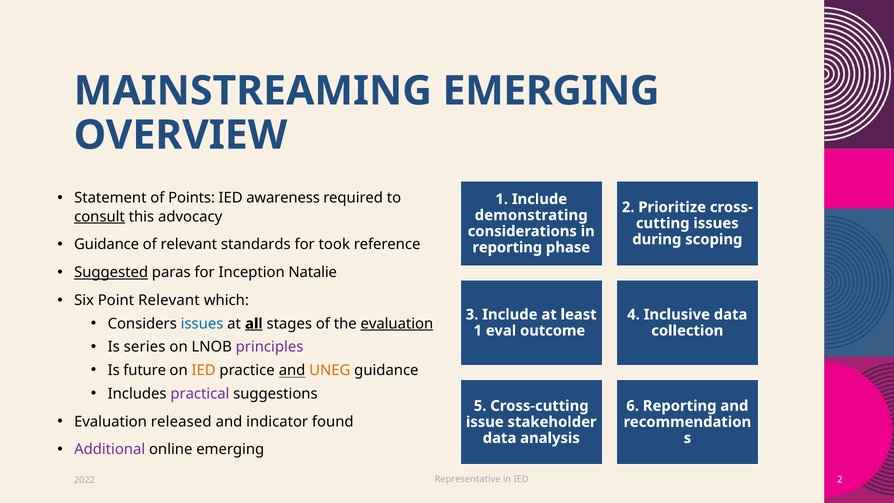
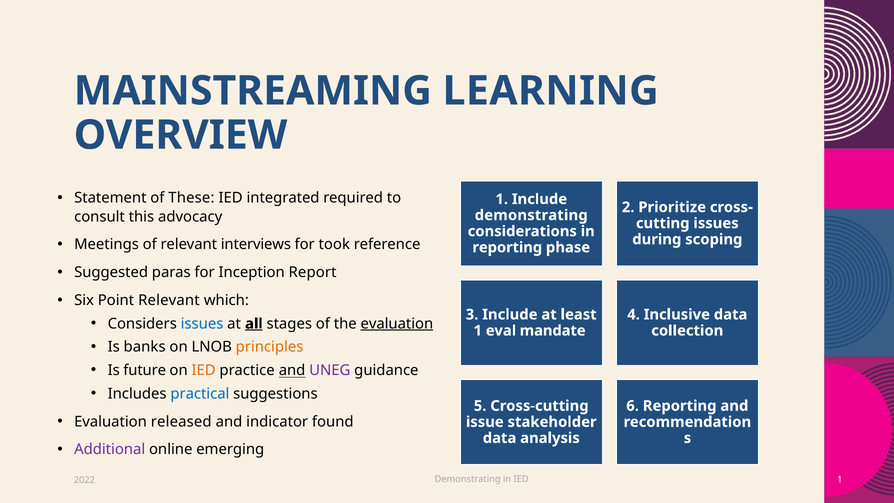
MAINSTREAMING EMERGING: EMERGING -> LEARNING (551, 91)
Points: Points -> These (191, 198)
awareness: awareness -> integrated (283, 198)
consult underline: present -> none (100, 217)
Guidance: Guidance -> Meetings (107, 244)
standards: standards -> interviews (256, 244)
Suggested underline: present -> none (111, 272)
Natalie: Natalie -> Report (313, 272)
outcome: outcome -> mandate (553, 331)
series: series -> banks (145, 347)
principles colour: purple -> orange (270, 347)
UNEG colour: orange -> purple (330, 370)
practical colour: purple -> blue (200, 394)
Representative: Representative -> Demonstrating (468, 479)
IED 2: 2 -> 1 (840, 479)
